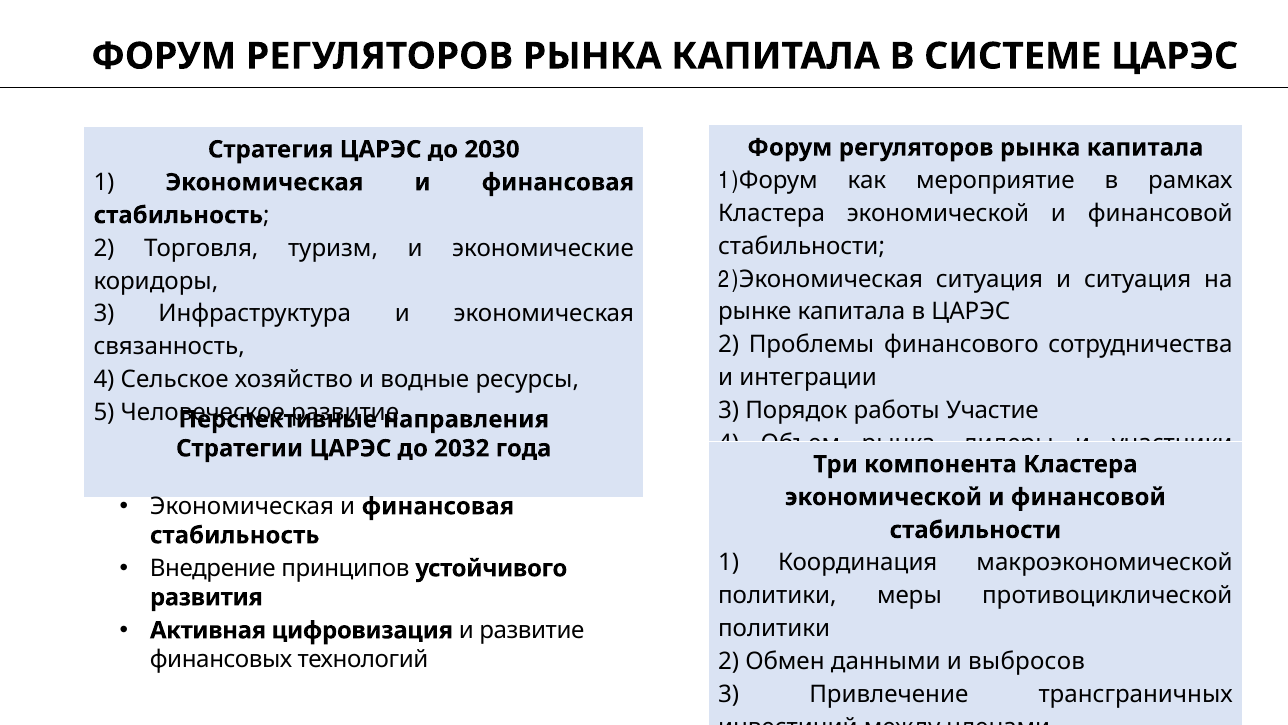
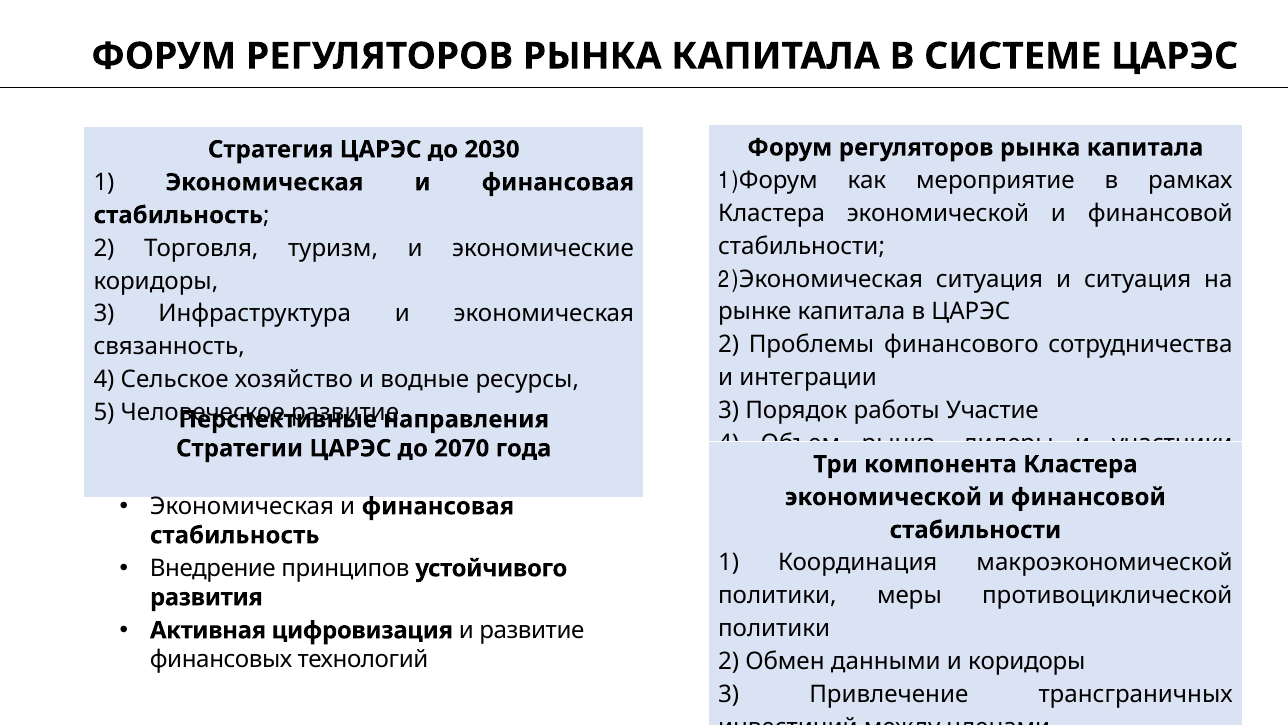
2032: 2032 -> 2070 (462, 448)
и выбросов: выбросов -> коридоры (1027, 661)
